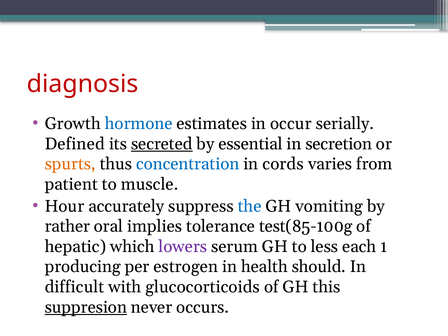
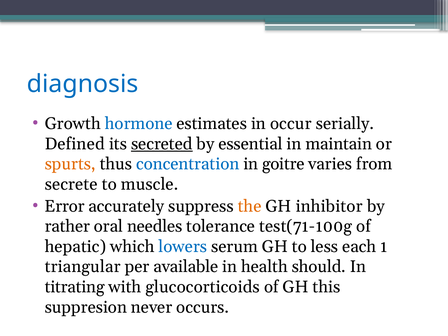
diagnosis colour: red -> blue (83, 84)
secretion: secretion -> maintain (339, 144)
cords: cords -> goitre (283, 164)
patient: patient -> secrete (71, 184)
Hour: Hour -> Error (65, 206)
the colour: blue -> orange (250, 206)
vomiting: vomiting -> inhibitor (329, 206)
implies: implies -> needles (155, 226)
test(85-100g: test(85-100g -> test(71-100g (306, 226)
lowers colour: purple -> blue (183, 247)
producing: producing -> triangular (83, 267)
estrogen: estrogen -> available (186, 267)
difficult: difficult -> titrating (75, 287)
suppresion underline: present -> none (86, 307)
